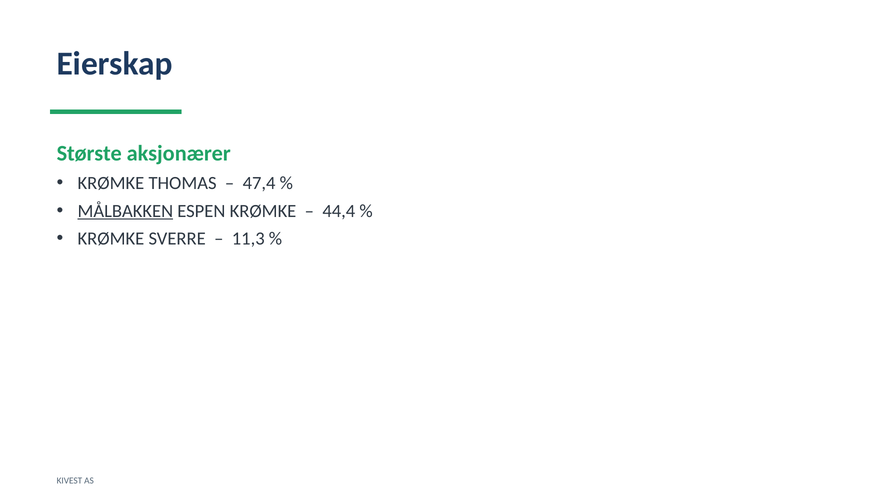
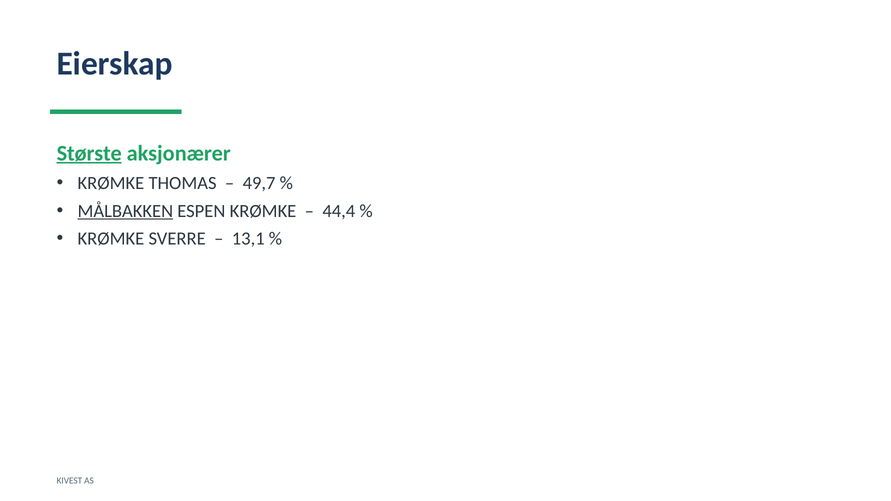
Største underline: none -> present (89, 153)
47,4: 47,4 -> 49,7 (259, 183)
11,3: 11,3 -> 13,1 (248, 239)
